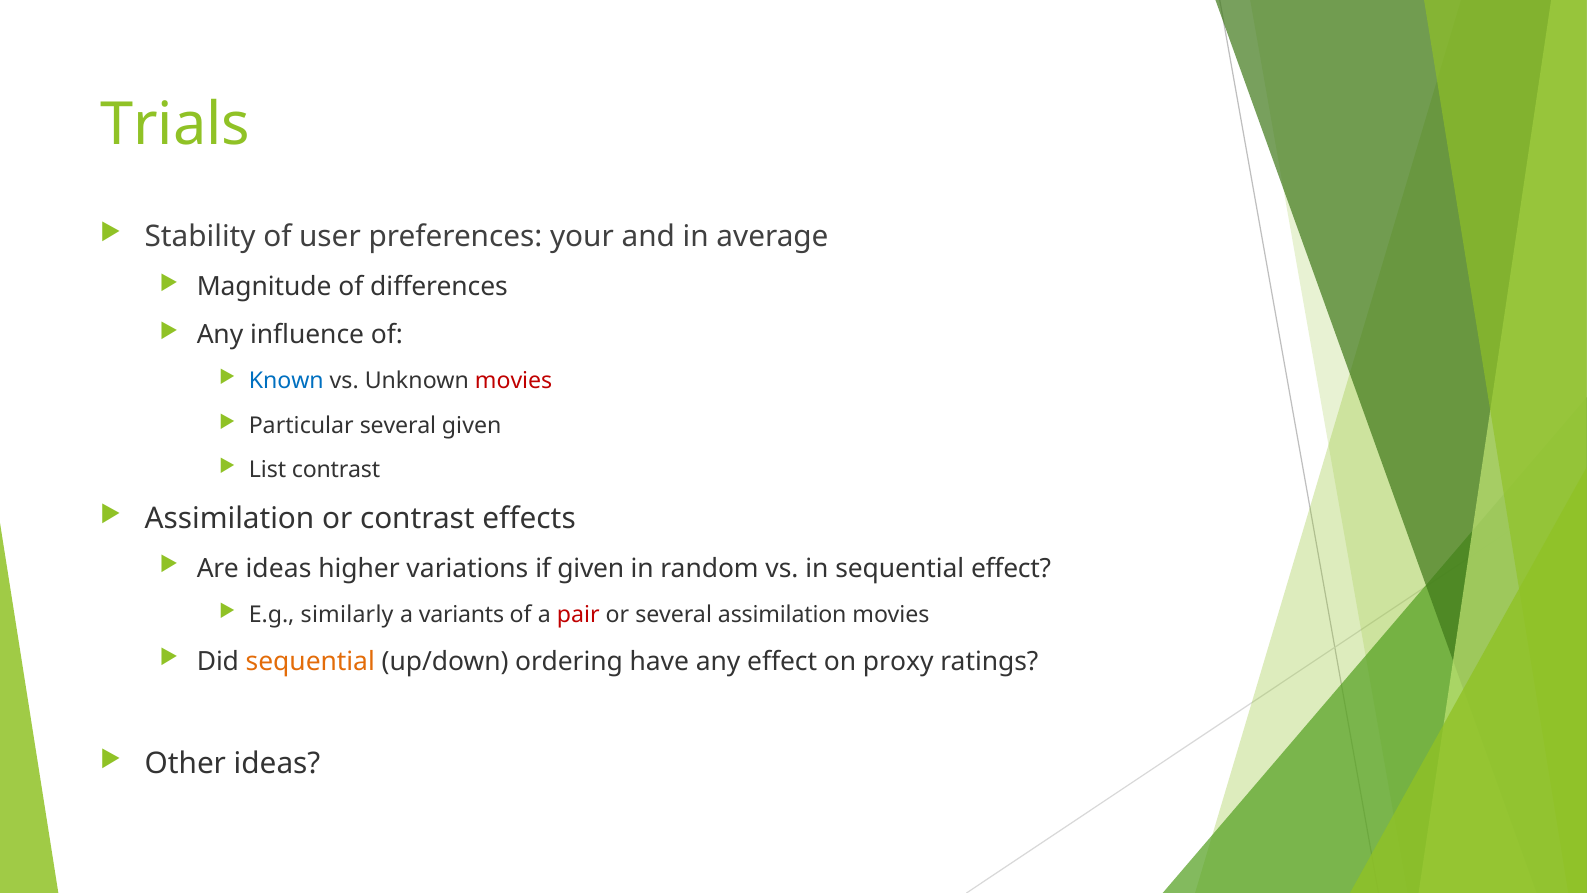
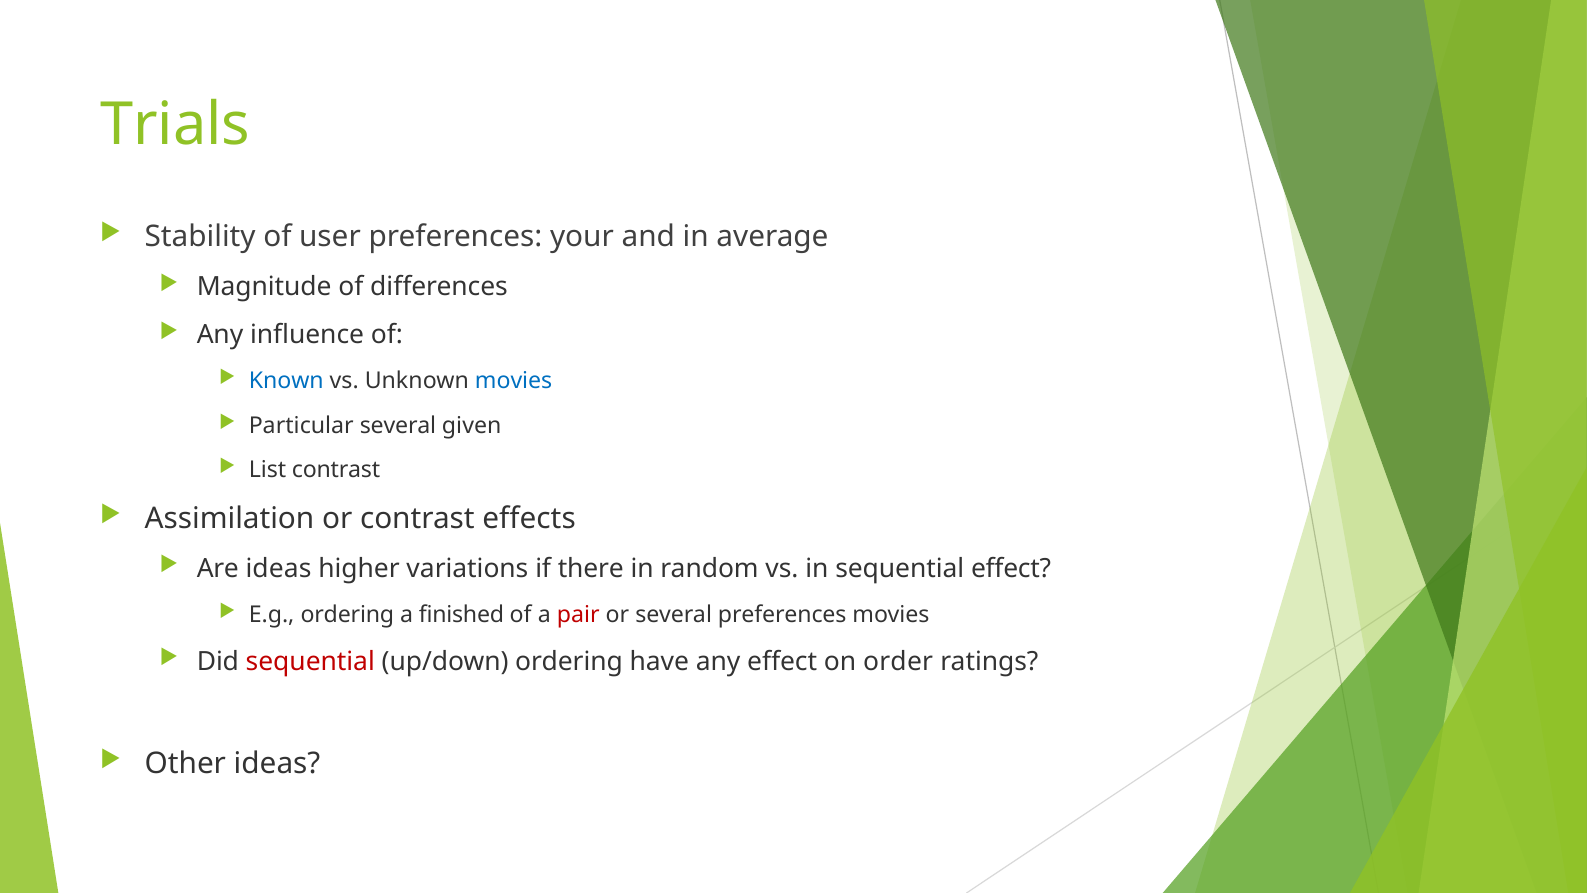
movies colour: red -> blue (514, 381)
if given: given -> there (591, 568)
E.g similarly: similarly -> ordering (347, 615)
variants: variants -> finished (461, 615)
several assimilation: assimilation -> preferences (782, 615)
sequential colour: orange -> red (310, 661)
proxy: proxy -> order (898, 661)
